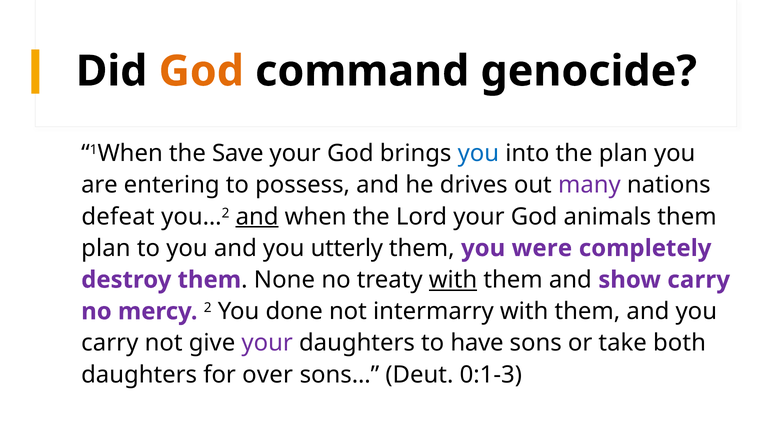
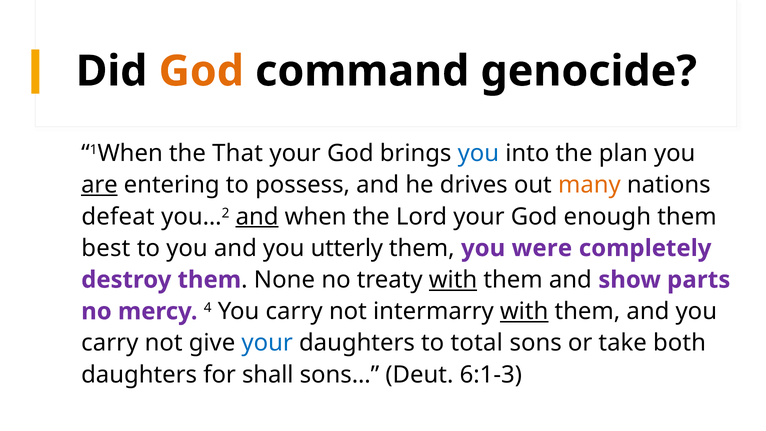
Save: Save -> That (238, 153)
are underline: none -> present (99, 185)
many colour: purple -> orange (589, 185)
animals: animals -> enough (607, 217)
plan: plan -> best (106, 248)
show carry: carry -> parts (699, 280)
2: 2 -> 4 (208, 308)
done: done -> carry (294, 311)
with underline: none -> present (524, 311)
your colour: purple -> blue (267, 343)
have: have -> total (477, 343)
over: over -> shall (268, 375)
0:1-3: 0:1-3 -> 6:1-3 (491, 375)
